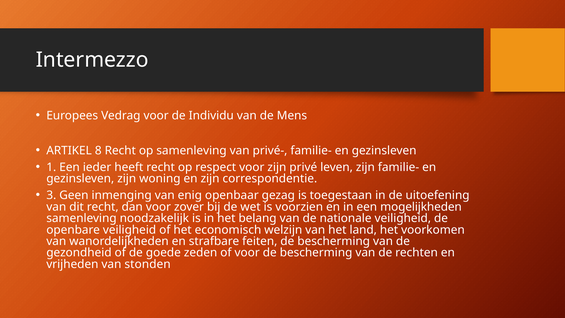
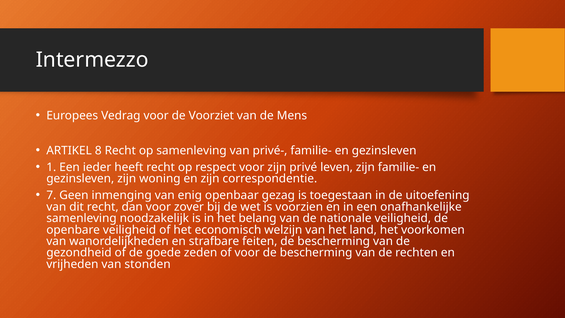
Individu: Individu -> Voorziet (211, 116)
3: 3 -> 7 (51, 195)
mogelijkheden: mogelijkheden -> onafhankelijke (421, 207)
